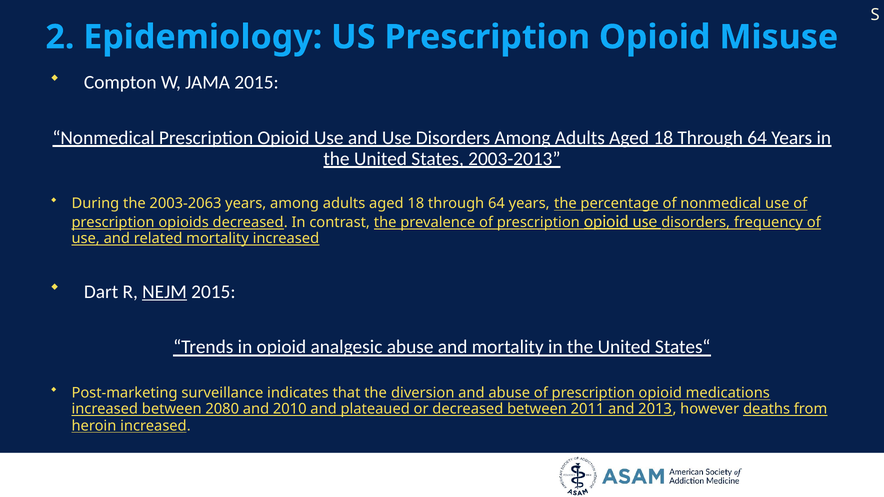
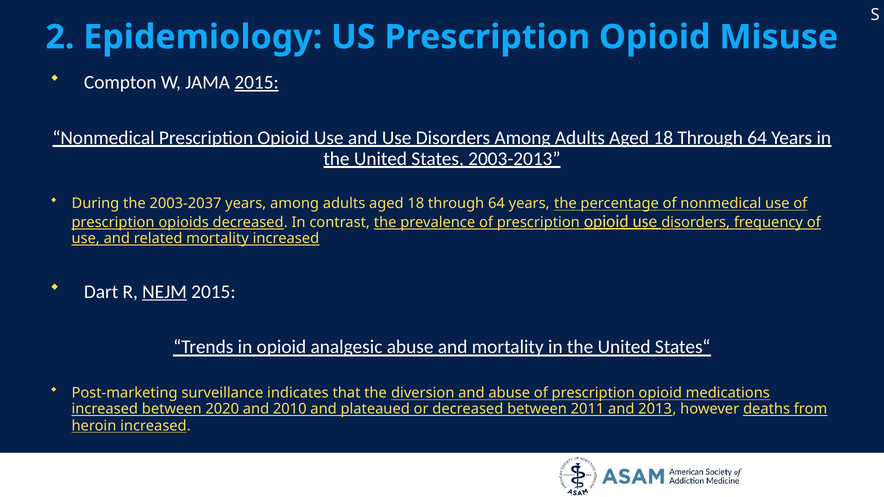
2015 underline: none -> present (257, 83)
2003-2063: 2003-2063 -> 2003-2037 (185, 204)
2080: 2080 -> 2020 (222, 409)
